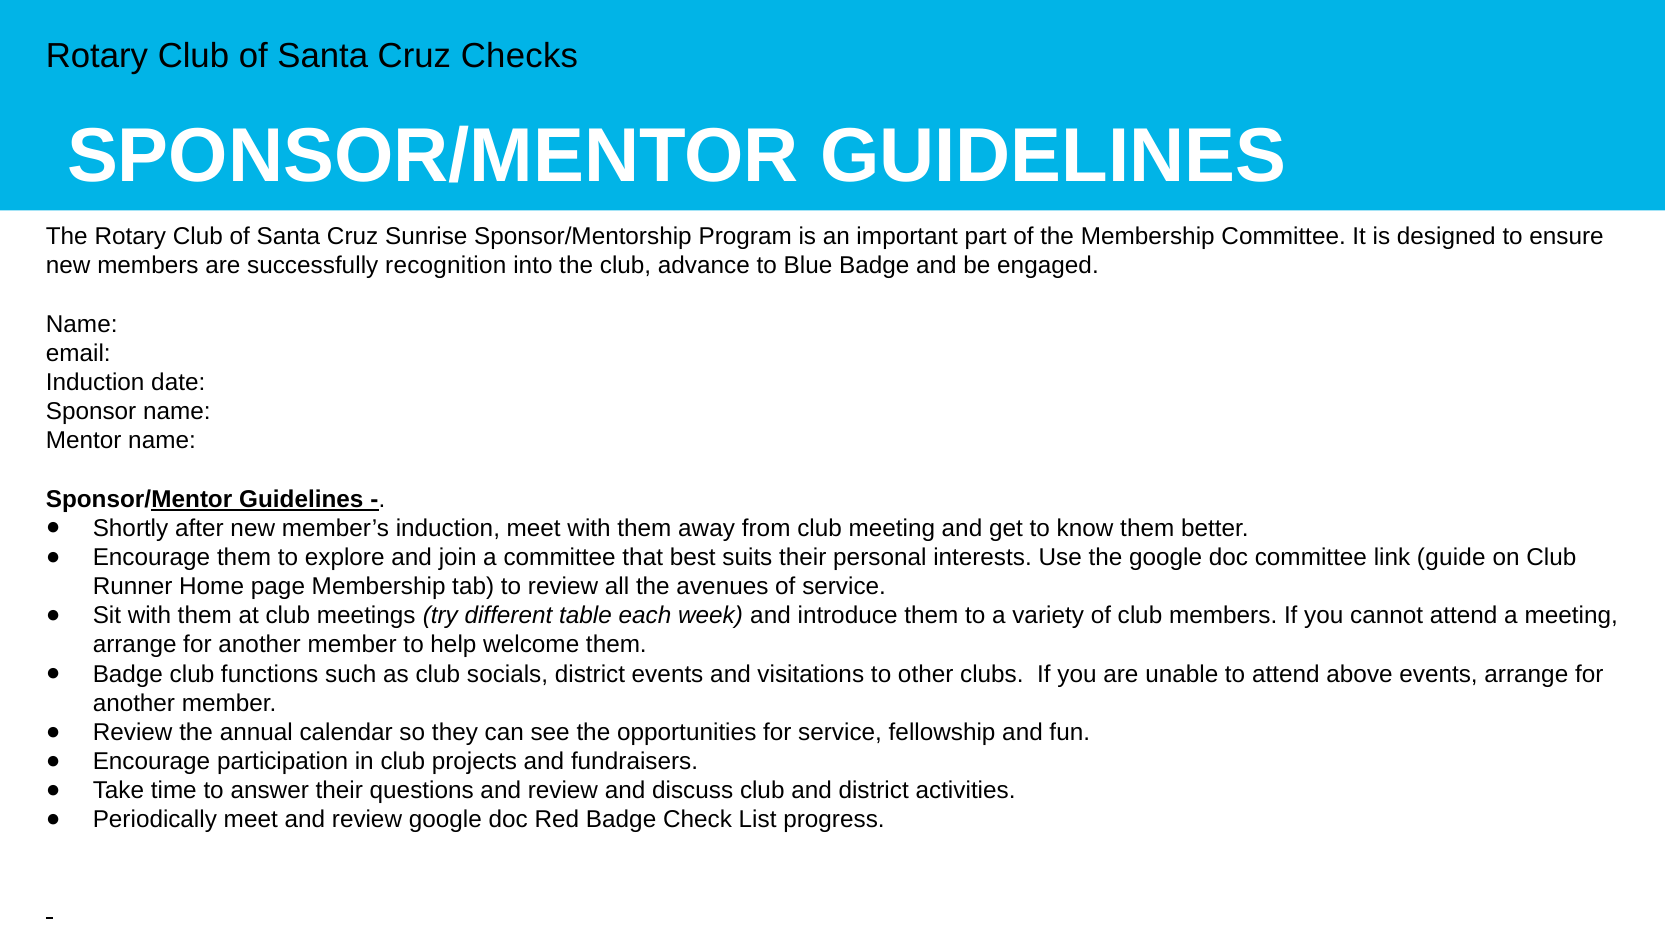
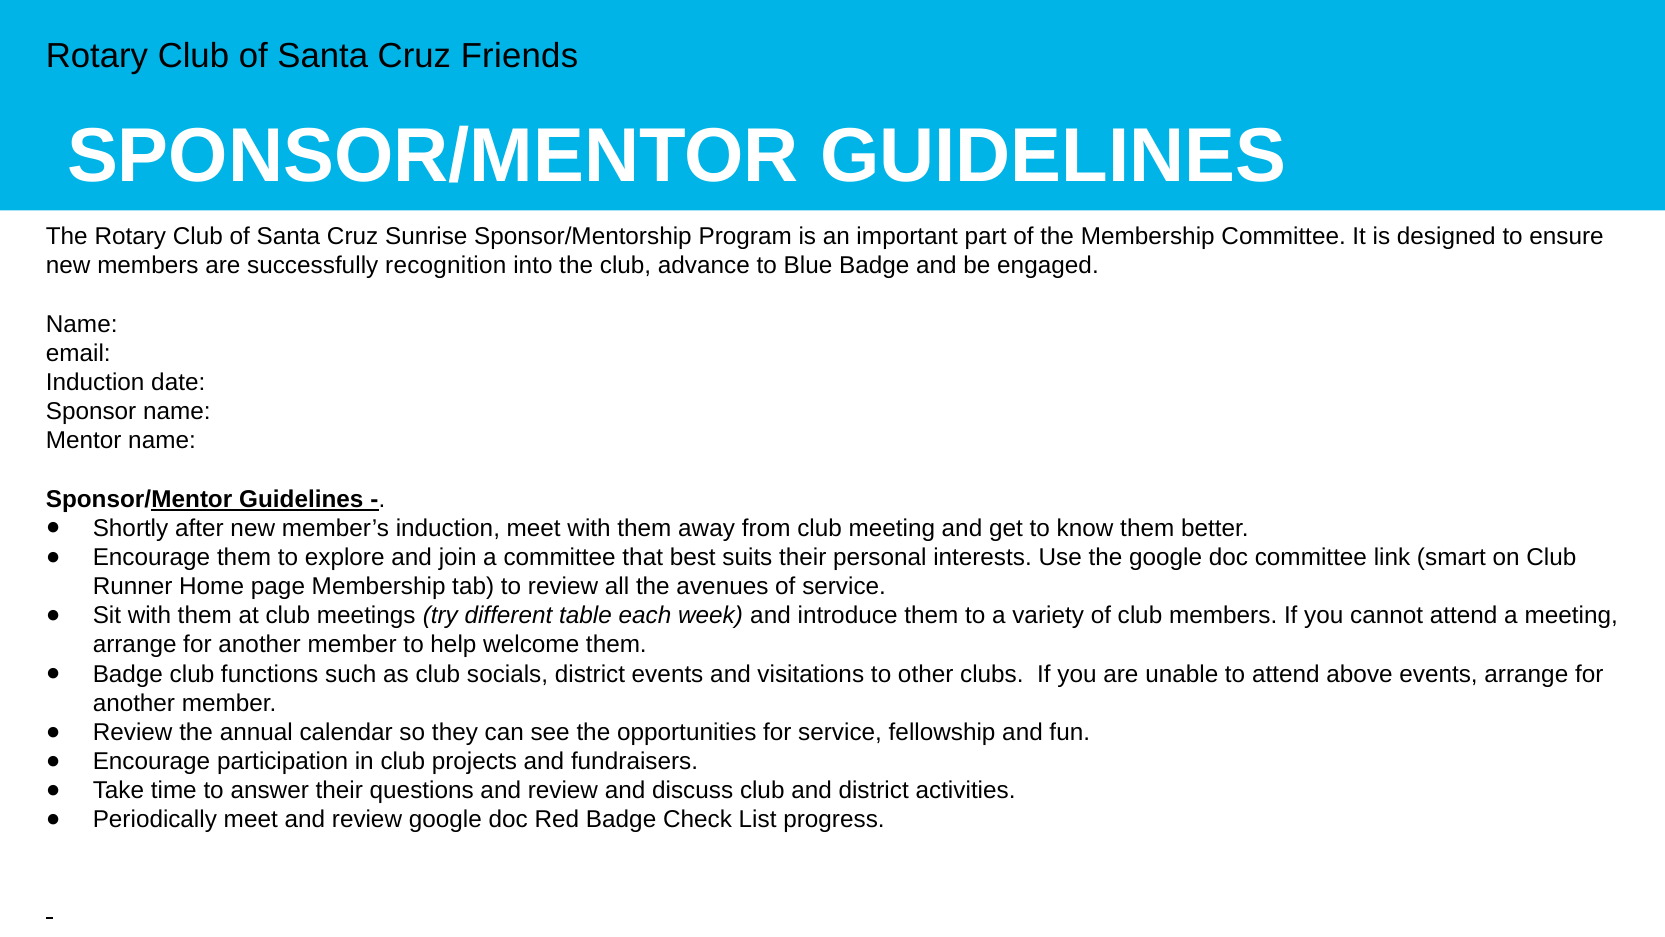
Checks: Checks -> Friends (519, 56)
guide: guide -> smart (1451, 557)
